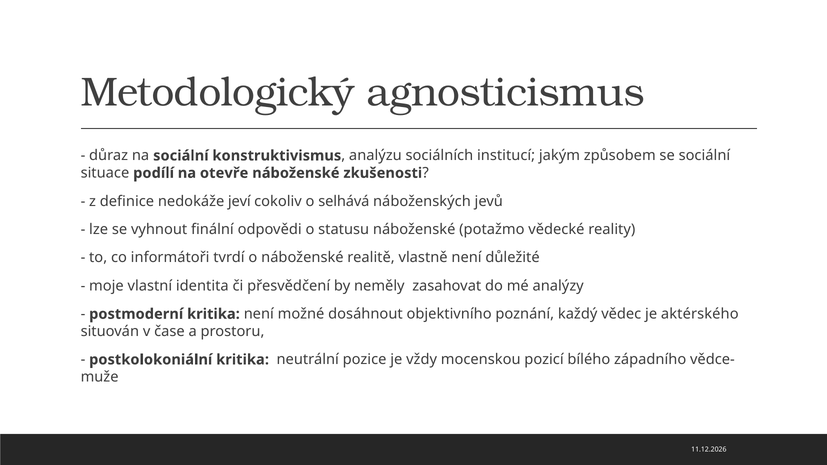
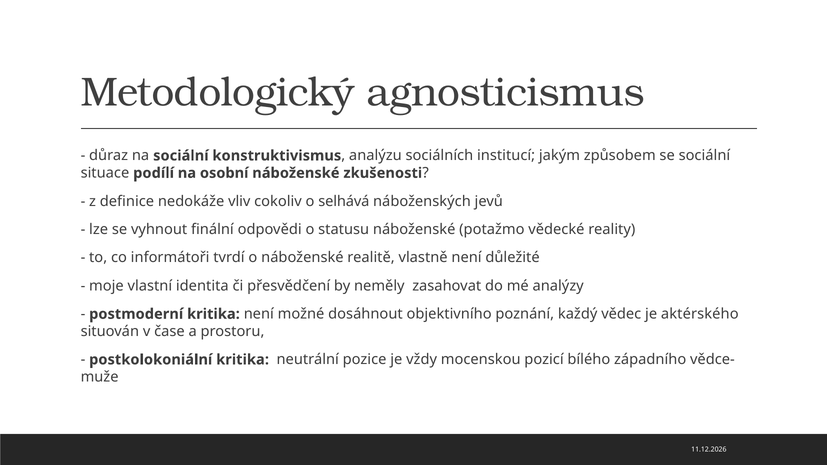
otevře: otevře -> osobní (224, 173)
jeví: jeví -> vliv (239, 201)
